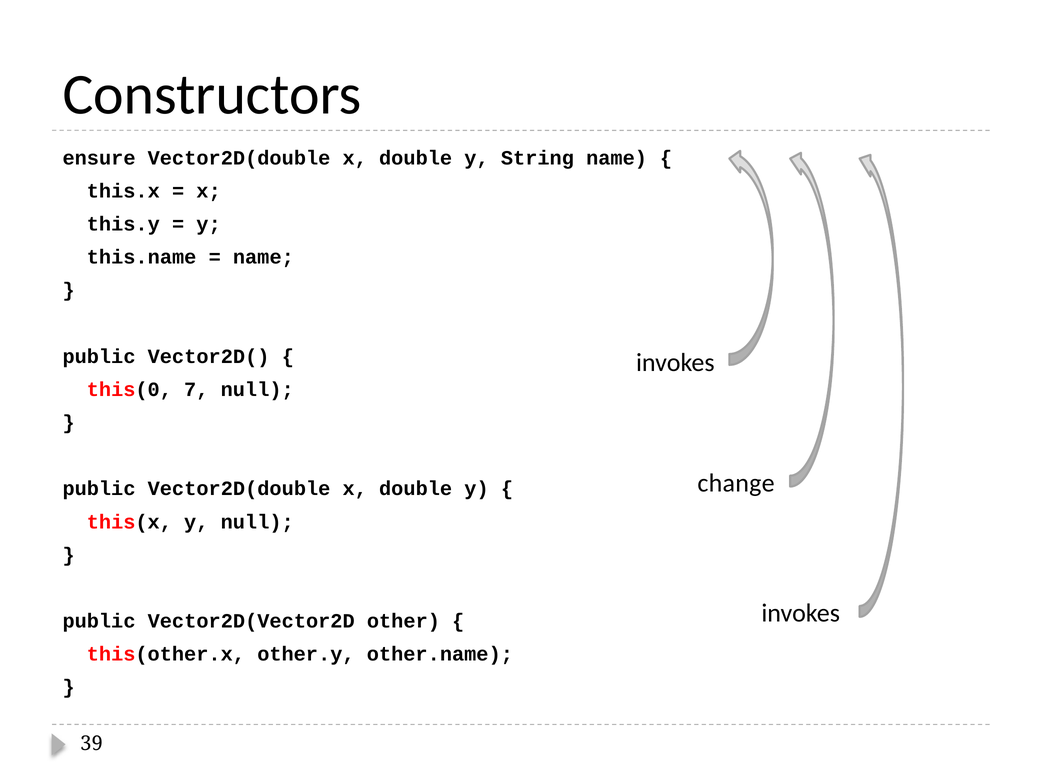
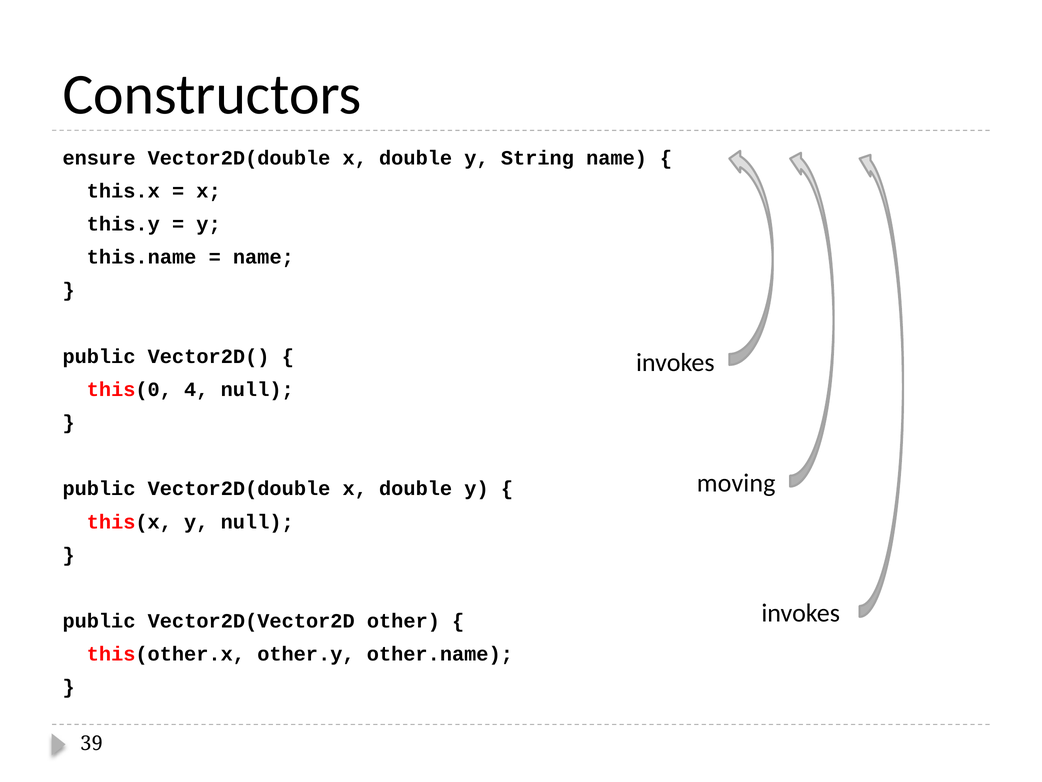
7: 7 -> 4 (196, 389)
change: change -> moving (736, 483)
